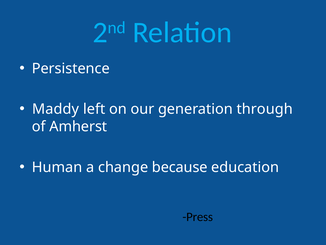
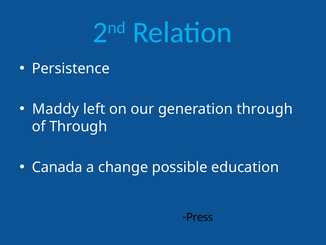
of Amherst: Amherst -> Through (78, 126)
Human: Human -> Canada (57, 167)
because: because -> possible (180, 167)
